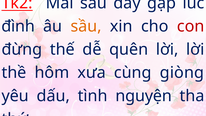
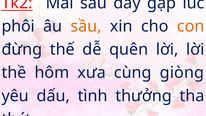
đình: đình -> phôi (18, 26)
con colour: red -> orange (191, 26)
nguyện: nguyện -> thưởng (144, 96)
